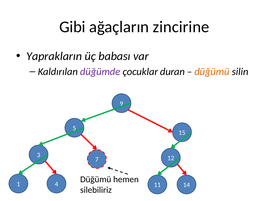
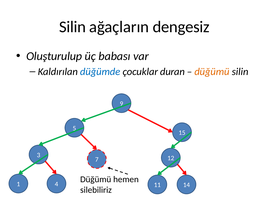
Gibi: Gibi -> Silin (72, 27)
zincirine: zincirine -> dengesiz (181, 27)
Yaprakların: Yaprakların -> Oluşturulup (54, 56)
düğümde colour: purple -> blue (100, 72)
